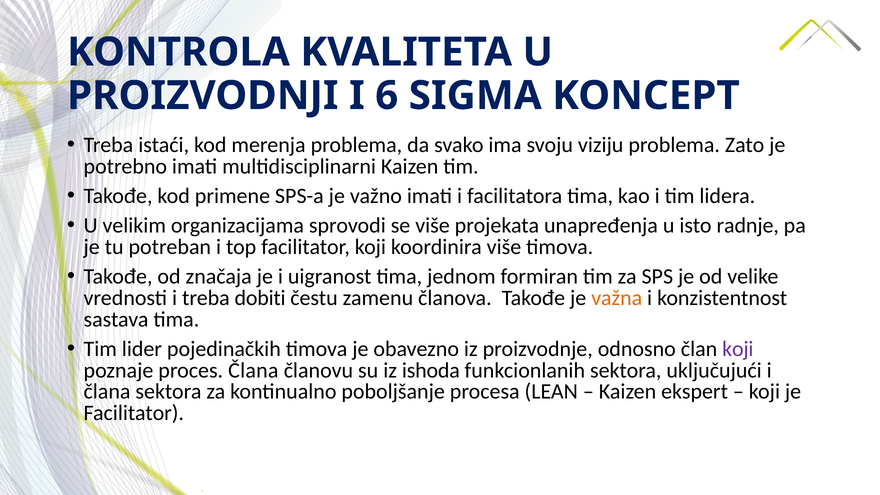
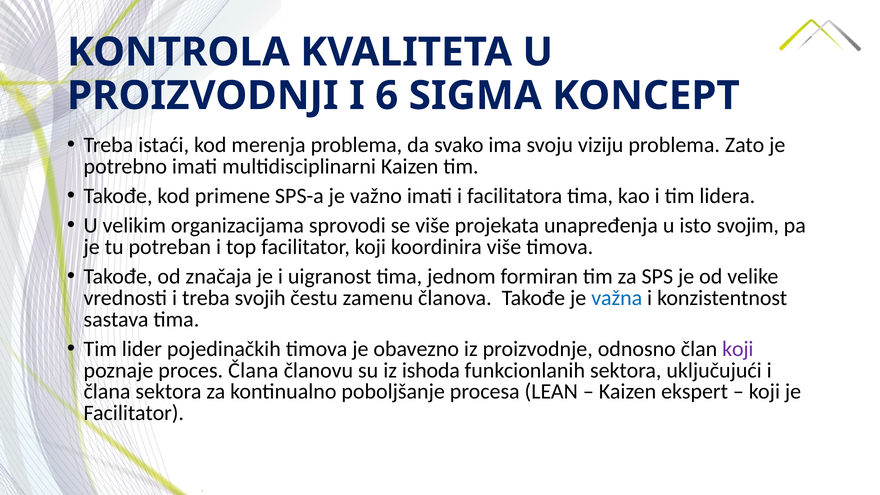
radnje: radnje -> svojim (748, 226)
dobiti: dobiti -> svojih (260, 298)
važna colour: orange -> blue (617, 298)
